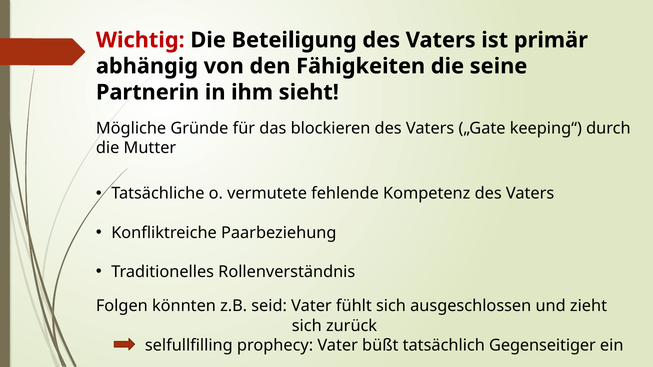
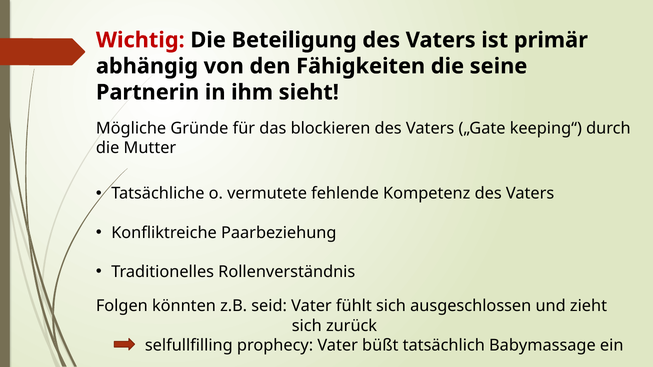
Gegenseitiger: Gegenseitiger -> Babymassage (542, 346)
